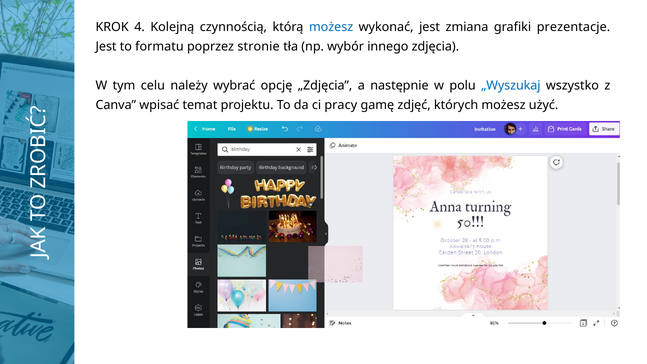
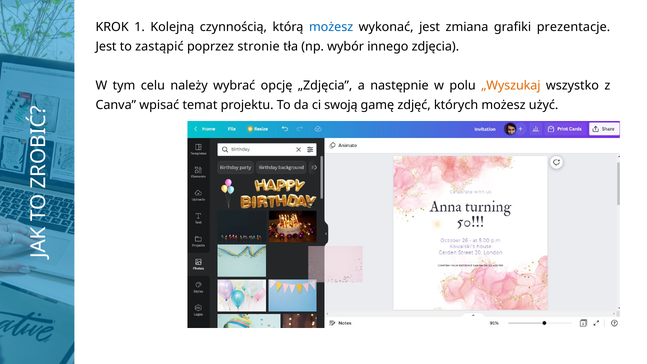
4: 4 -> 1 (140, 27)
formatu: formatu -> zastąpić (159, 47)
„Wyszukaj colour: blue -> orange (511, 86)
pracy: pracy -> swoją (341, 105)
